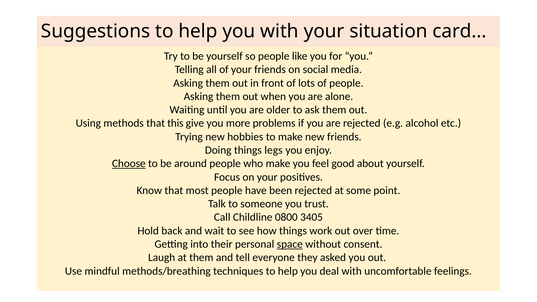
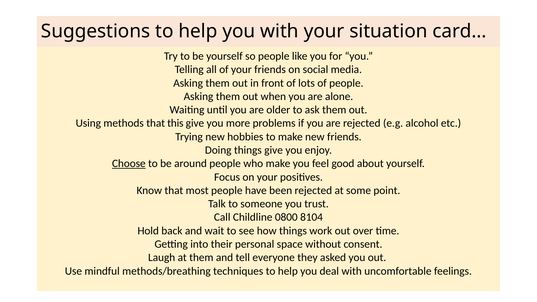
things legs: legs -> give (274, 150)
3405: 3405 -> 8104 (312, 217)
space underline: present -> none (290, 244)
